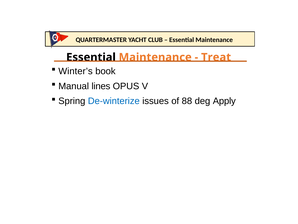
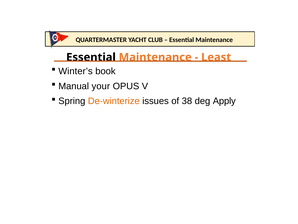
Treat: Treat -> Least (216, 57)
lines: lines -> your (101, 86)
De-winterize colour: blue -> orange (114, 101)
88: 88 -> 38 (187, 101)
